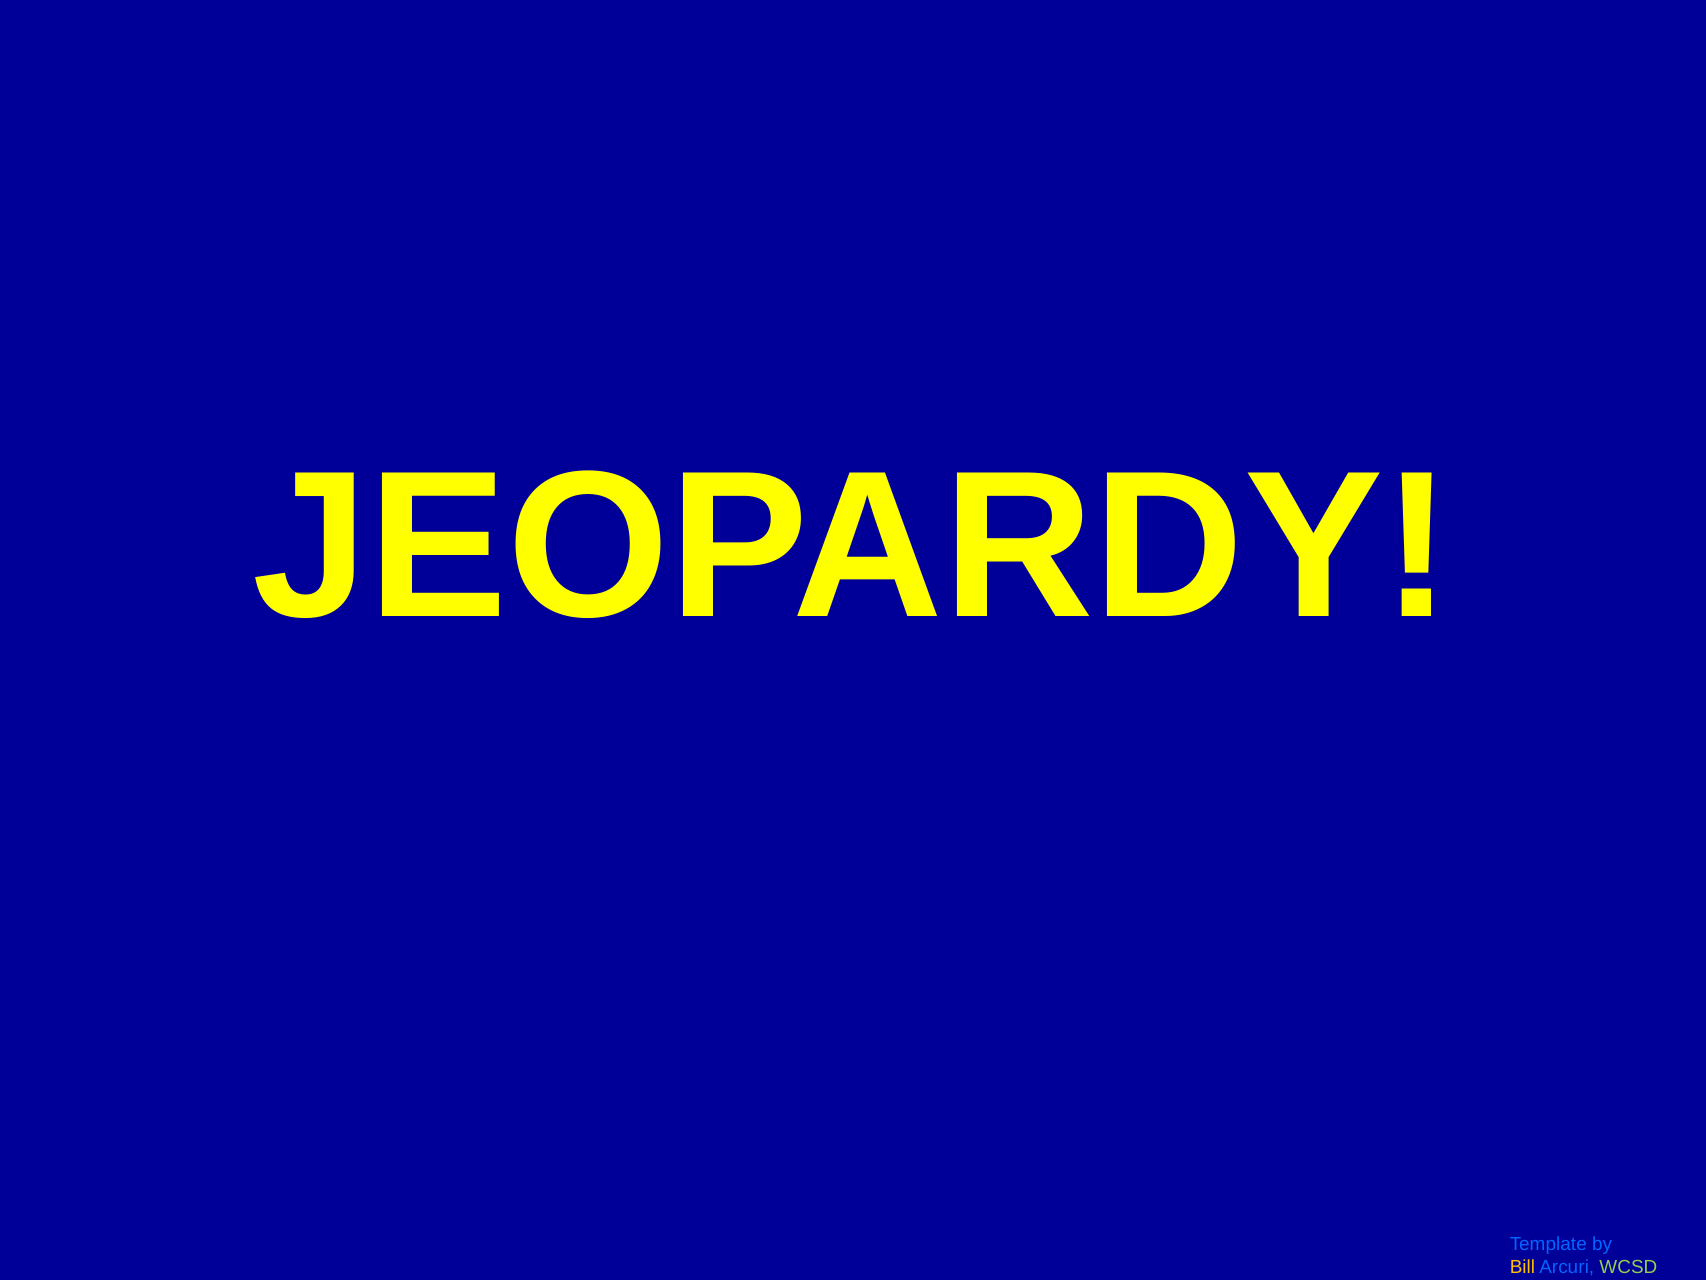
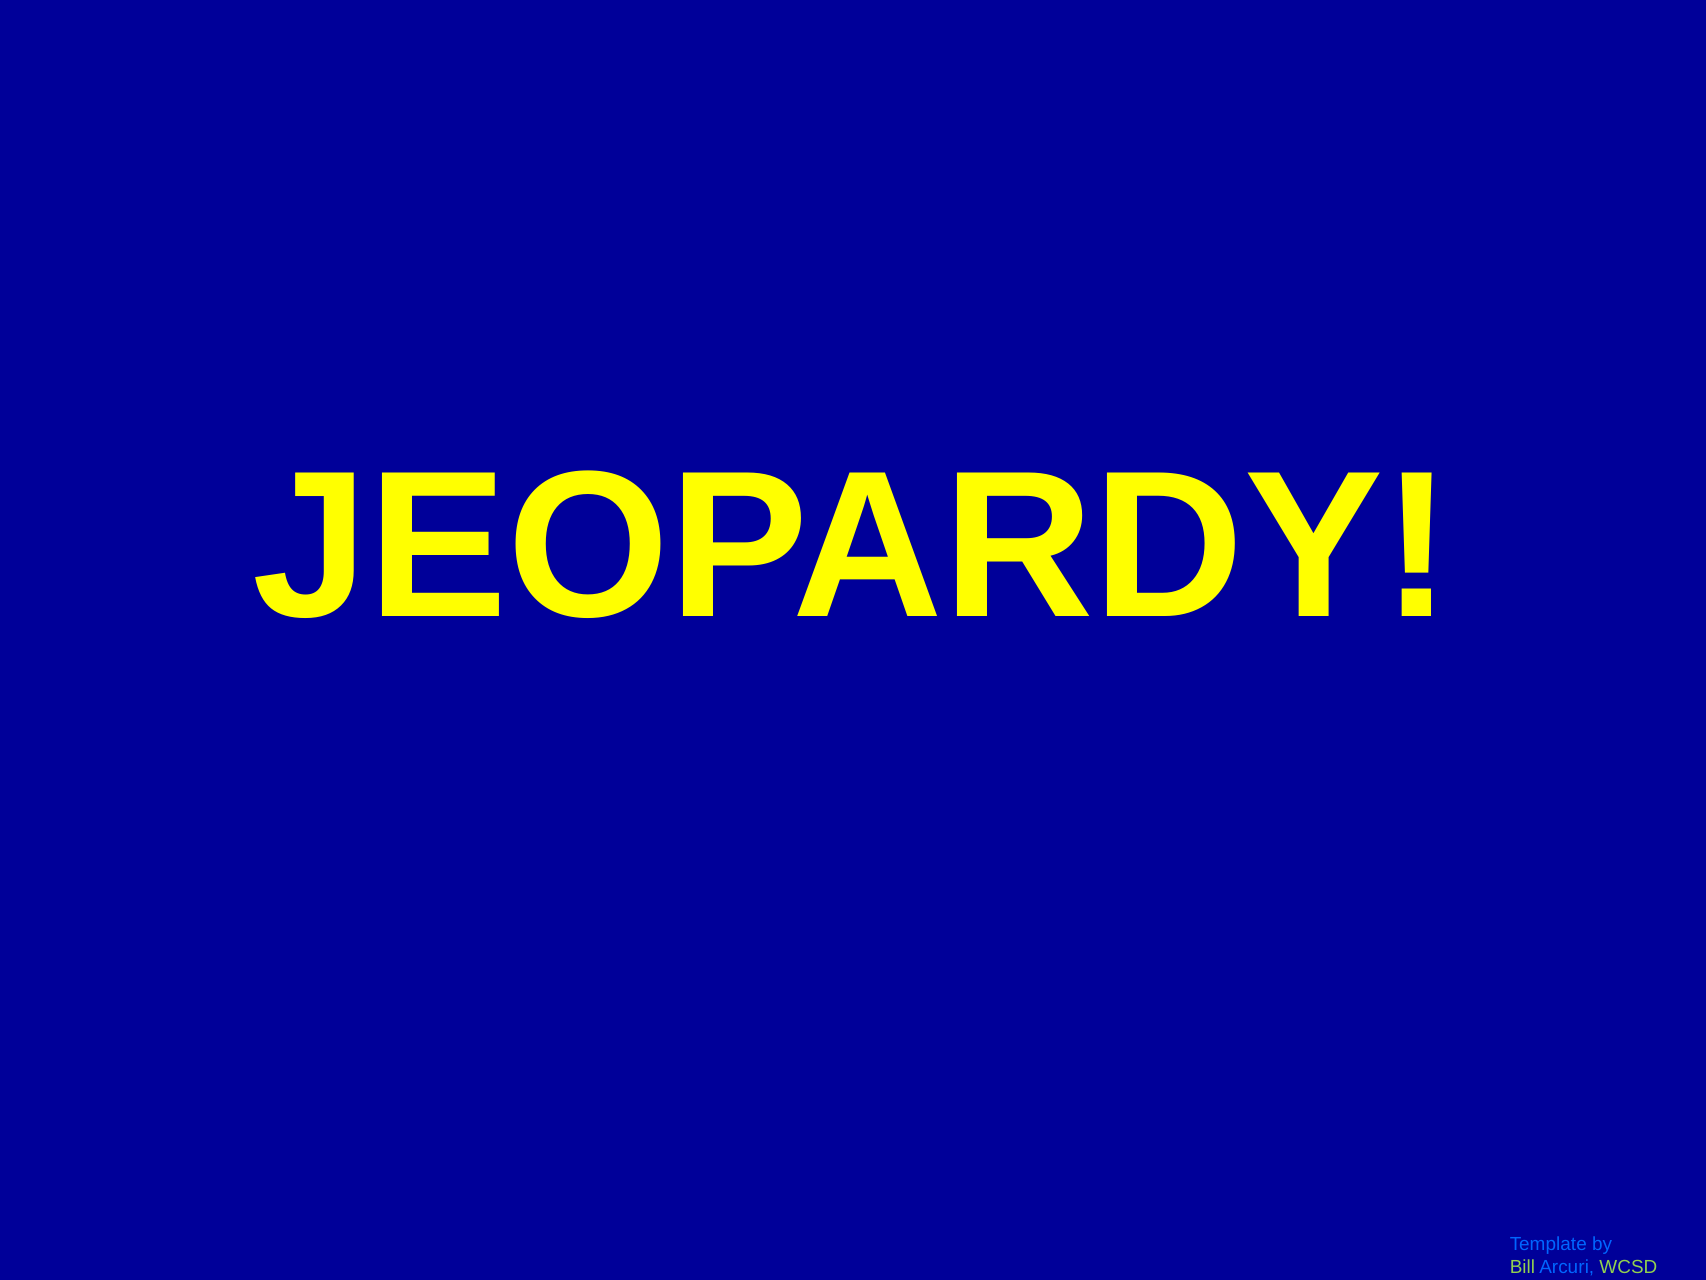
Bill colour: yellow -> light green (1522, 1267)
